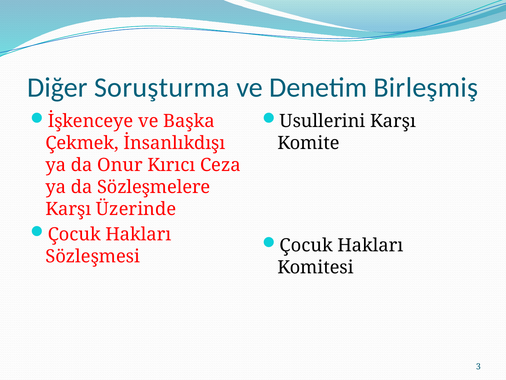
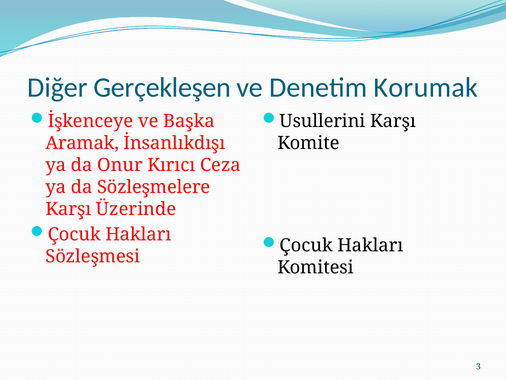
Soruşturma: Soruşturma -> Gerçekleşen (162, 87)
Birleşmiş: Birleşmiş -> Korumak (426, 87)
Çekmek: Çekmek -> Aramak (82, 143)
